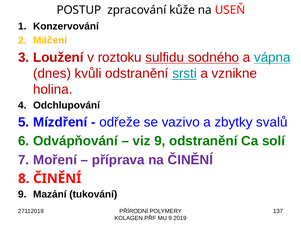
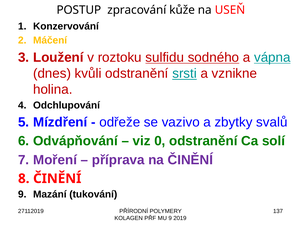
viz 9: 9 -> 0 (160, 141)
